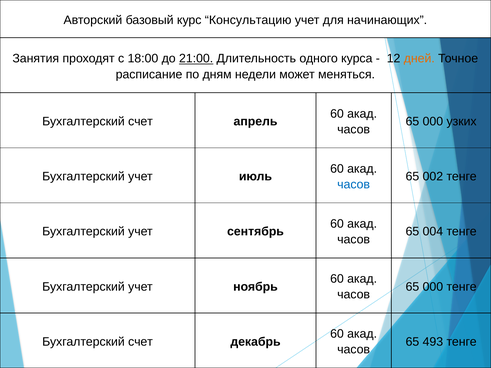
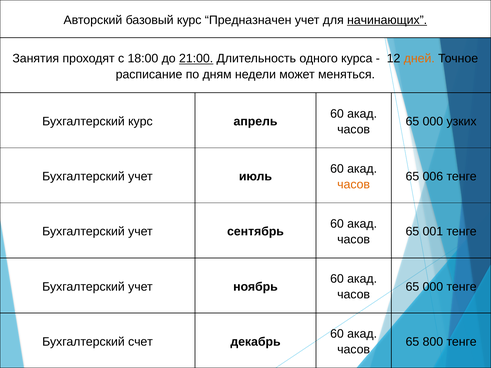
Консультацию: Консультацию -> Предназначен (248, 20)
начинающих underline: none -> present (387, 20)
счет: счет -> курс (140, 122)
002: 002 -> 006 (433, 177)
часов colour: blue -> orange (354, 185)
004: 004 -> 001 (433, 232)
493: 493 -> 800 (433, 342)
